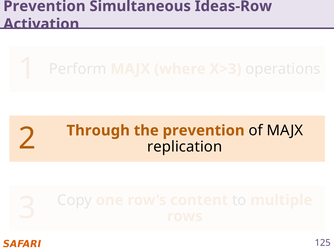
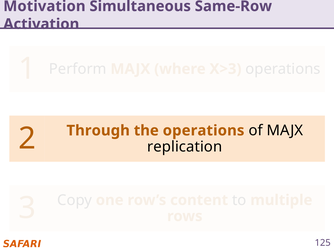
Prevention: Prevention -> Motivation (44, 6)
Ideas-Row: Ideas-Row -> Same-Row (233, 6)
the prevention: prevention -> operations (204, 130)
